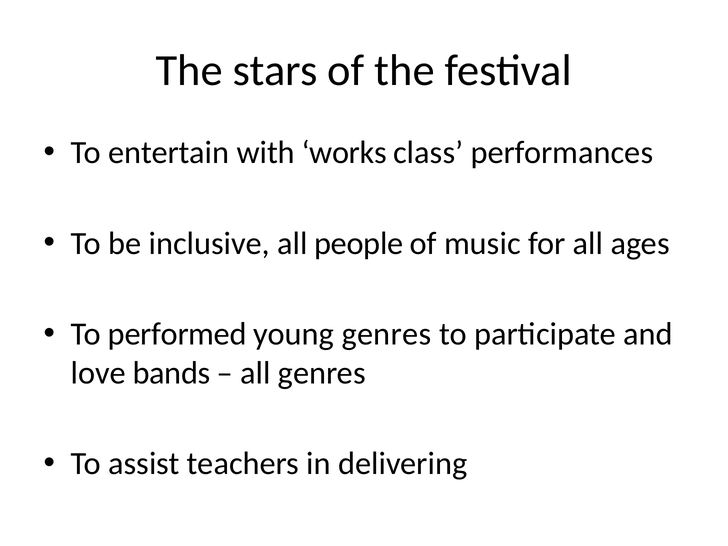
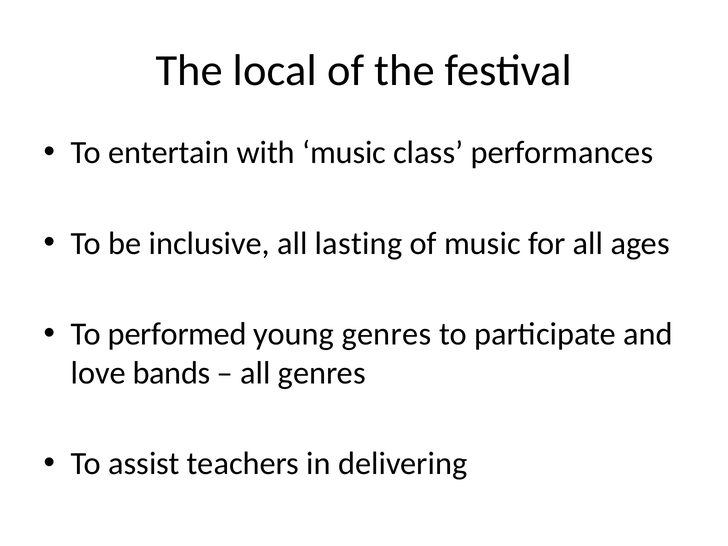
stars: stars -> local (275, 70)
with works: works -> music (344, 153)
people: people -> lasting (359, 243)
